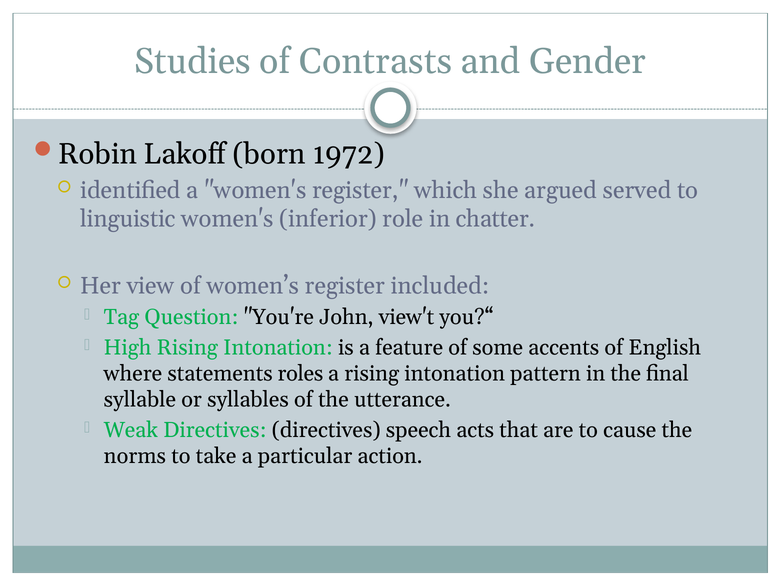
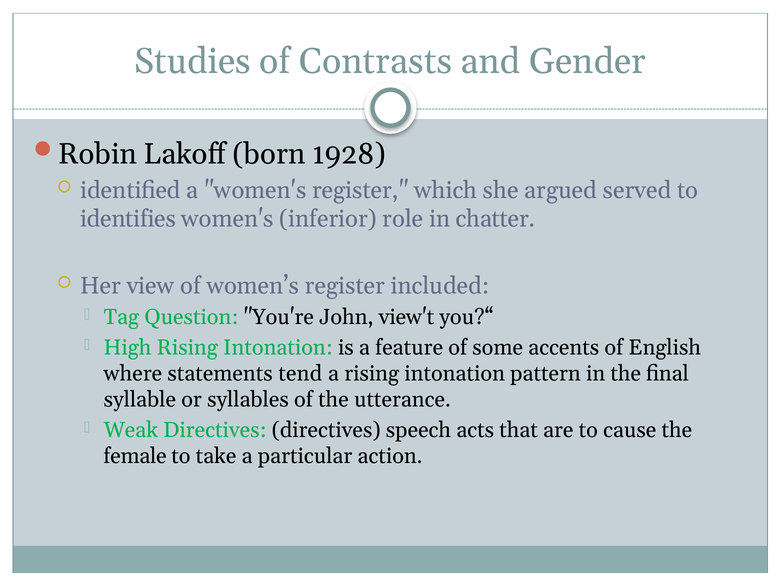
1972: 1972 -> 1928 (349, 154)
linguistic: linguistic -> identifies (128, 219)
roles: roles -> tend (300, 374)
norms: norms -> female (135, 456)
